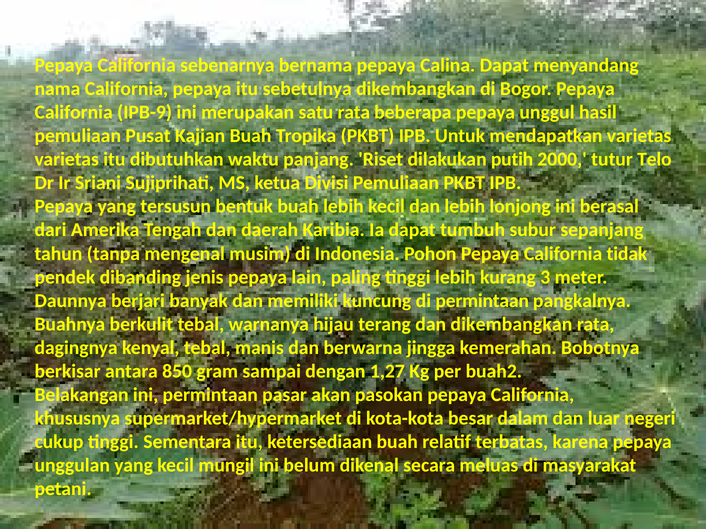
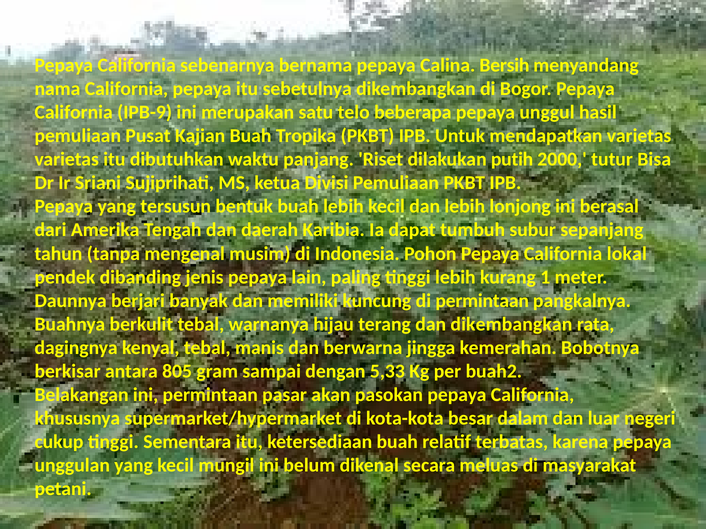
Calina Dapat: Dapat -> Bersih (504, 65)
satu rata: rata -> telo (354, 113)
Telo: Telo -> Bisa (654, 160)
tidak: tidak -> lokal (627, 254)
3: 3 -> 1 (545, 277)
850: 850 -> 805 (177, 371)
1,27: 1,27 -> 5,33 (387, 371)
